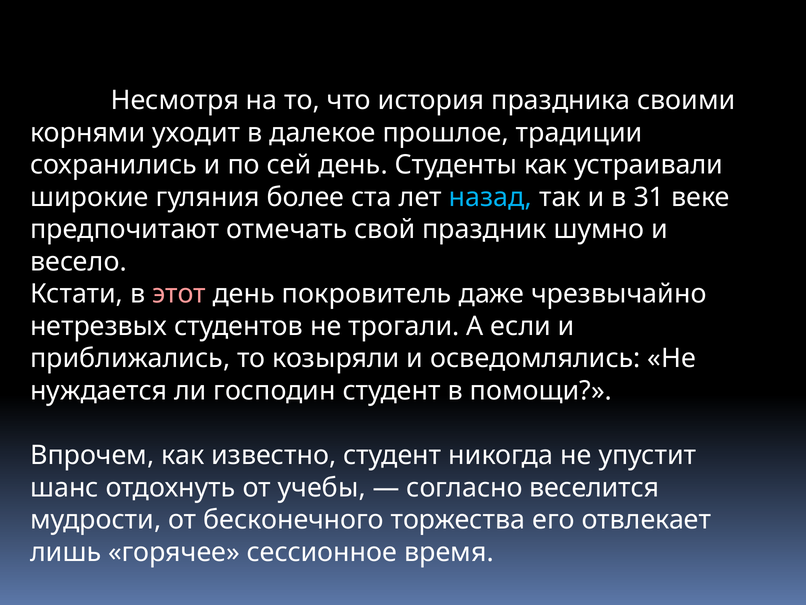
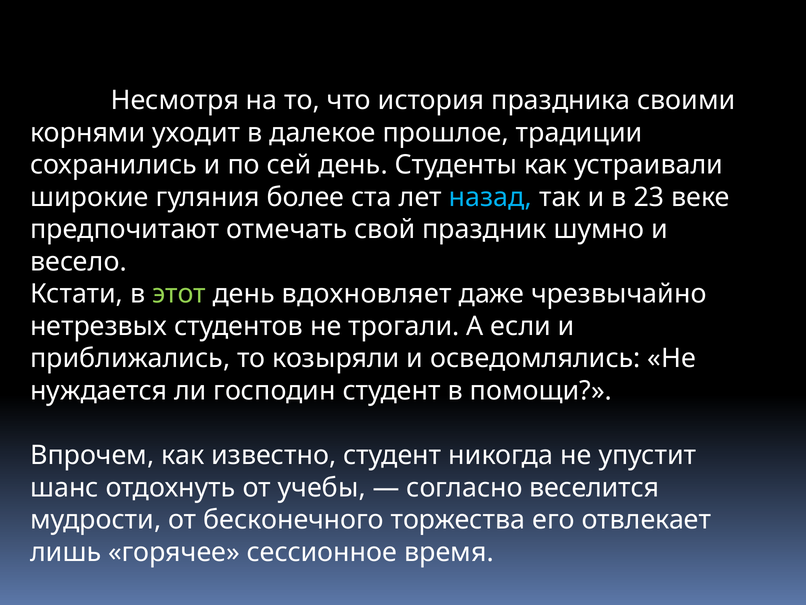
31: 31 -> 23 (649, 197)
этот colour: pink -> light green (179, 294)
покровитель: покровитель -> вдохновляет (367, 294)
